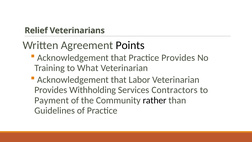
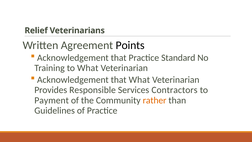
Practice Provides: Provides -> Standard (178, 58)
that Labor: Labor -> What (139, 80)
Withholding: Withholding -> Responsible (93, 90)
rather colour: black -> orange (155, 100)
